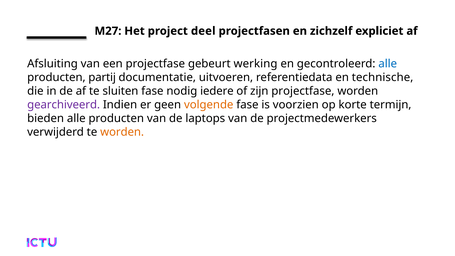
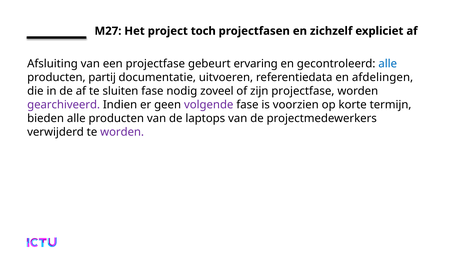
deel: deel -> toch (203, 31)
werking: werking -> ervaring (256, 64)
technische: technische -> afdelingen (383, 78)
iedere: iedere -> zoveel (217, 91)
volgende colour: orange -> purple (209, 105)
worden colour: orange -> purple (122, 132)
